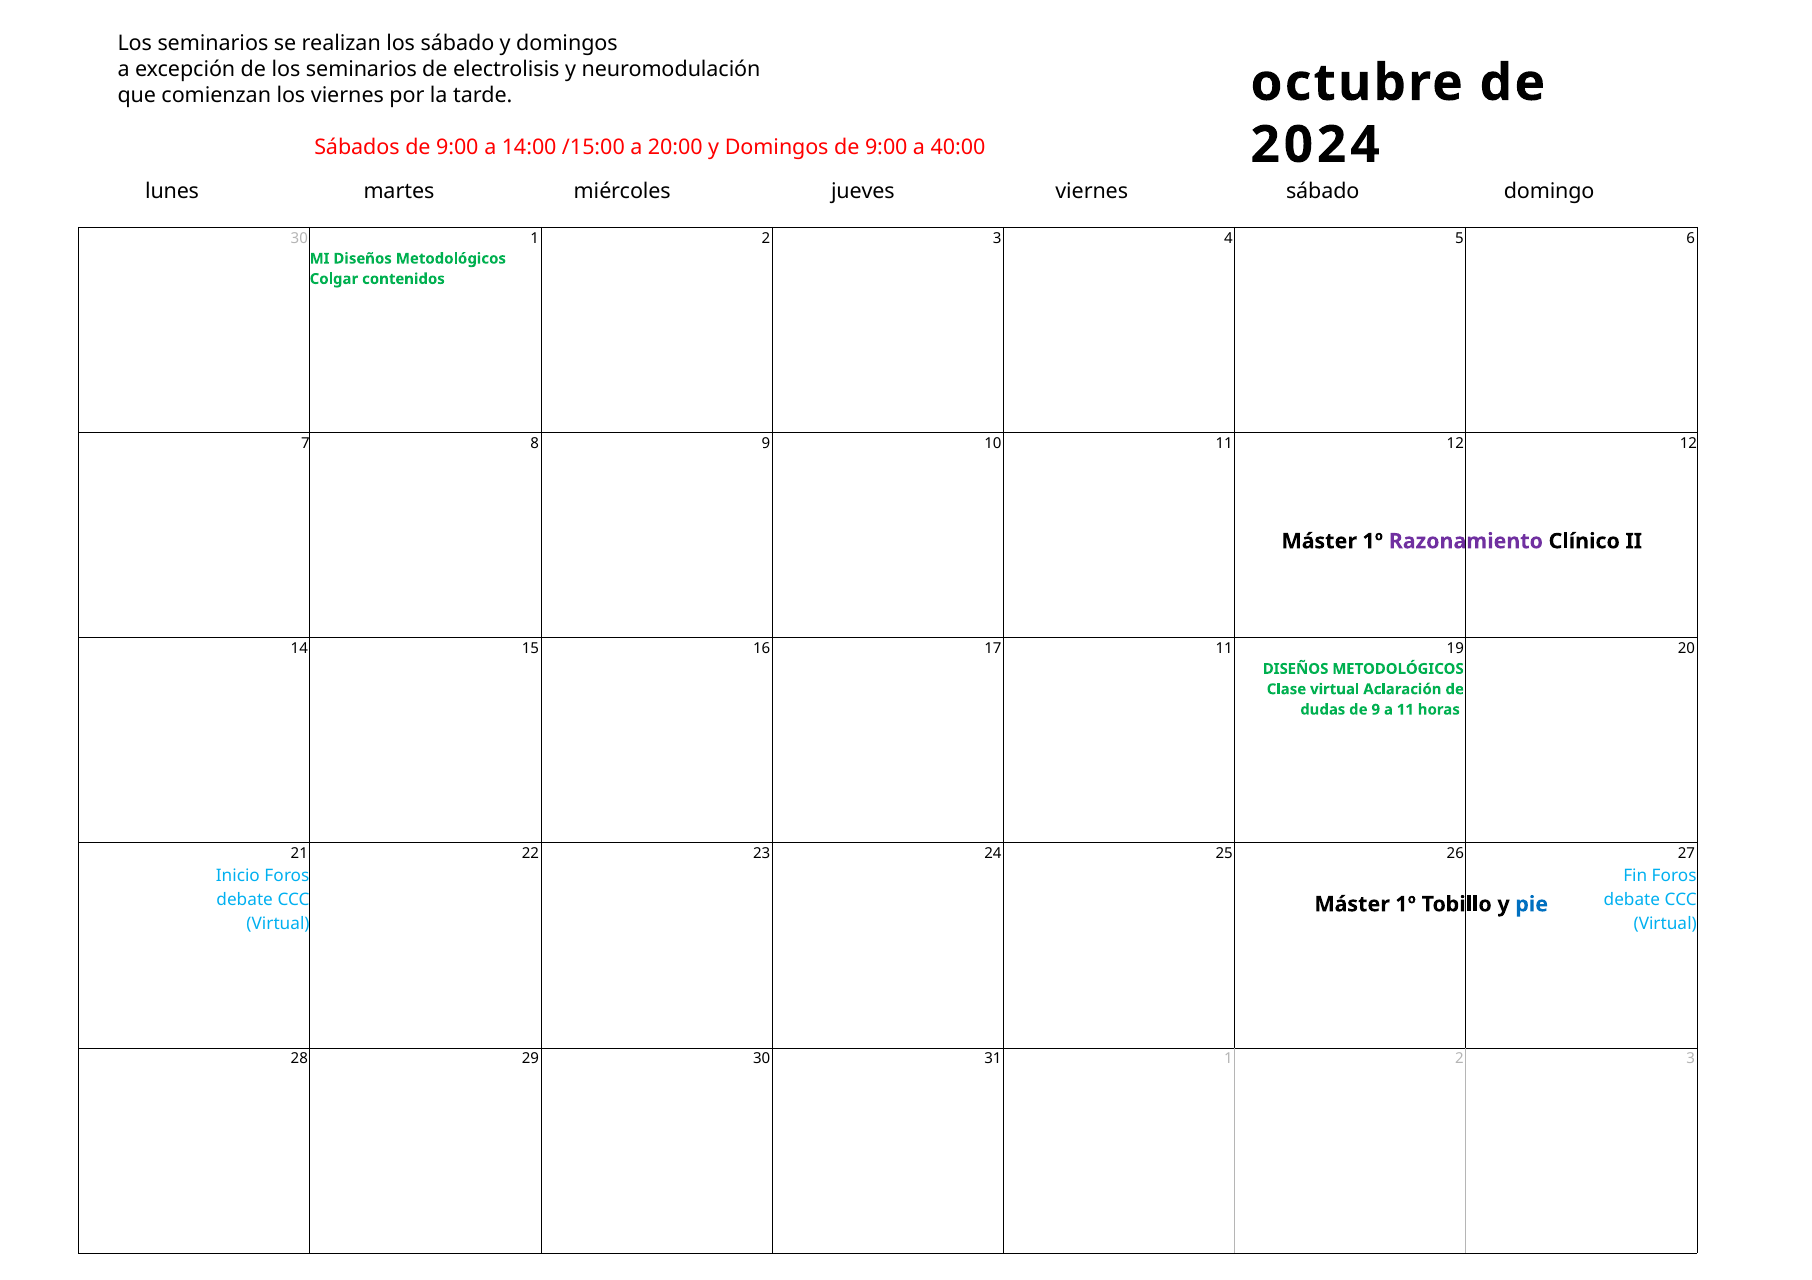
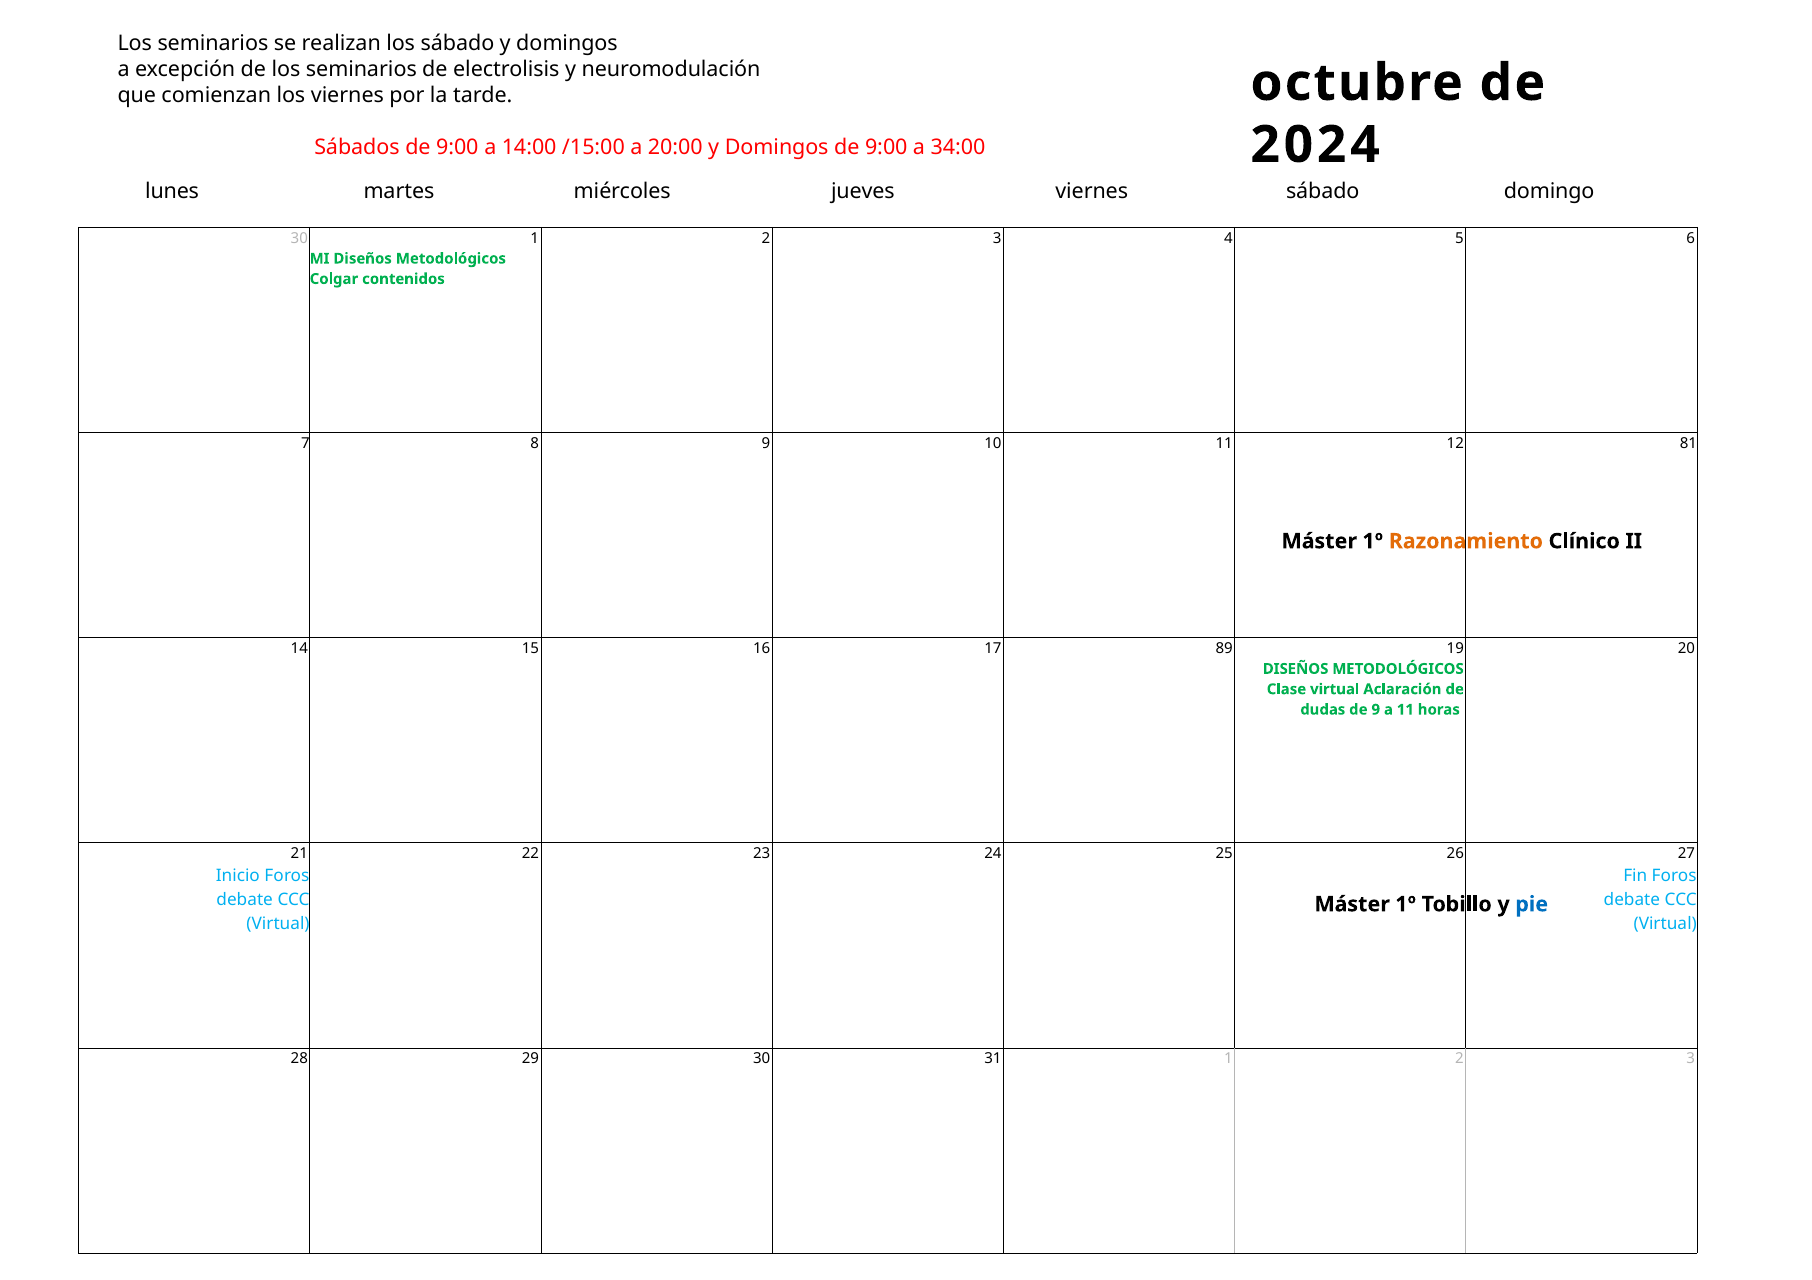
40:00: 40:00 -> 34:00 (958, 147)
12 12: 12 -> 81 (1688, 444)
Razonamiento colour: purple -> orange (1466, 541)
17 11: 11 -> 89 (1224, 649)
